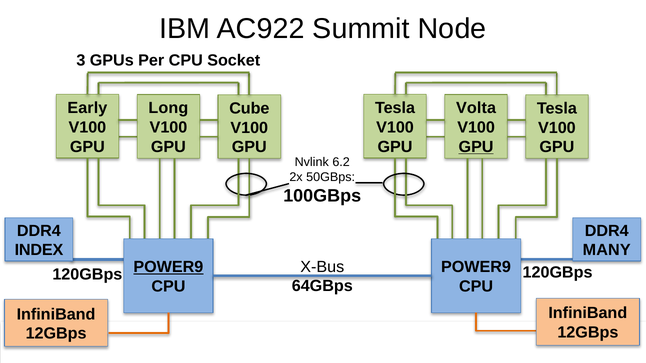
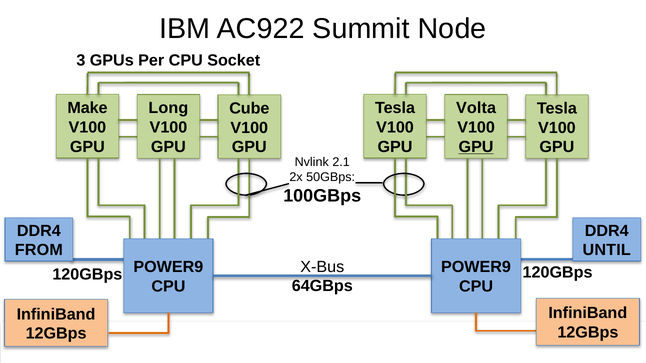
Early: Early -> Make (87, 108)
6.2: 6.2 -> 2.1 (341, 162)
INDEX: INDEX -> FROM (39, 250)
MANY: MANY -> UNTIL (607, 250)
POWER9 underline: present -> none (168, 267)
